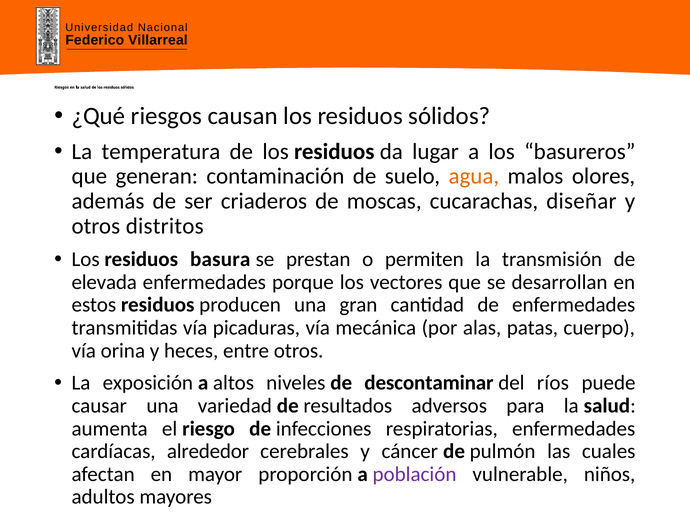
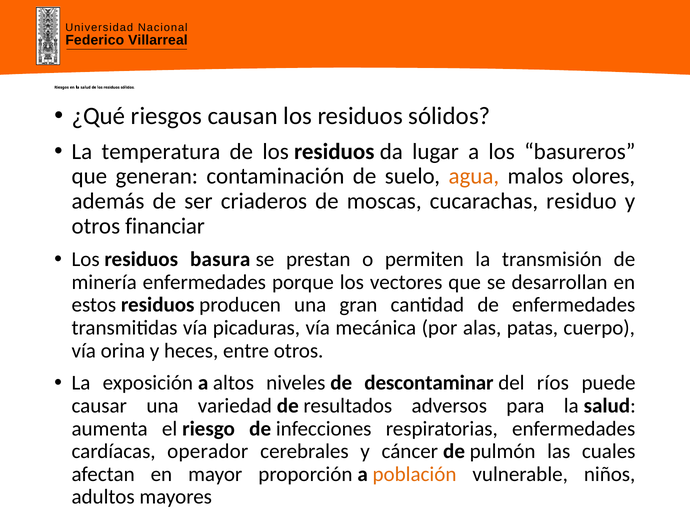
diseñar: diseñar -> residuo (581, 201)
distritos: distritos -> financiar (165, 226)
elevada: elevada -> minería (104, 282)
alrededor: alrededor -> operador (208, 451)
población colour: purple -> orange (415, 474)
